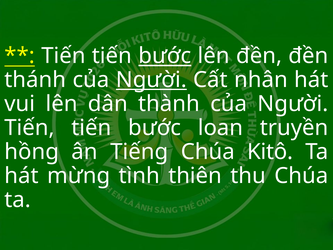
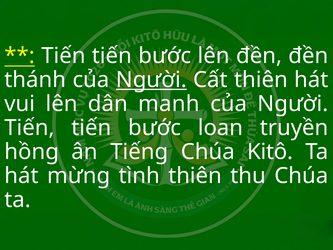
bước underline: present -> none (165, 56)
Cất nhân: nhân -> thiên (261, 80)
thành: thành -> manh (169, 104)
